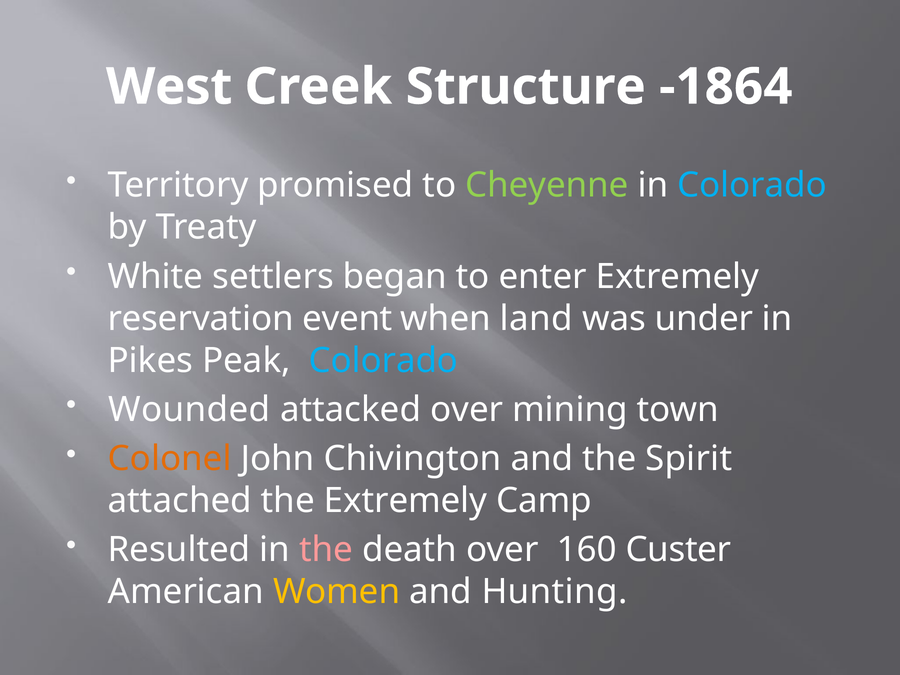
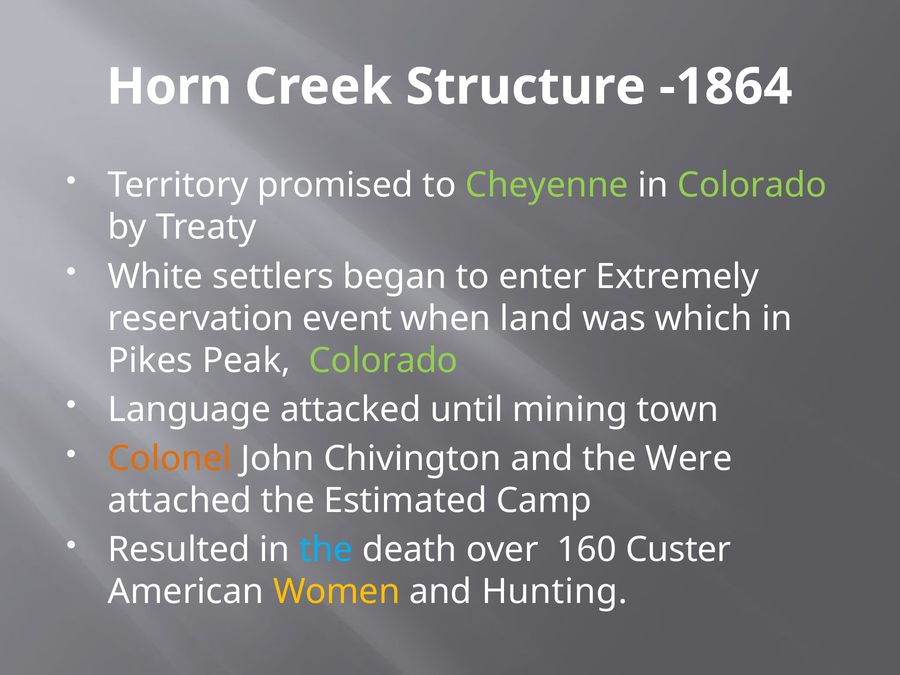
West: West -> Horn (169, 87)
Colorado colour: light blue -> light green (752, 185)
under: under -> which (704, 318)
Colorado colour: light blue -> light green (383, 360)
Wounded: Wounded -> Language (189, 410)
attacked over: over -> until (467, 410)
Spirit: Spirit -> Were (689, 459)
the Extremely: Extremely -> Estimated (406, 501)
the colour: pink -> light blue (326, 550)
